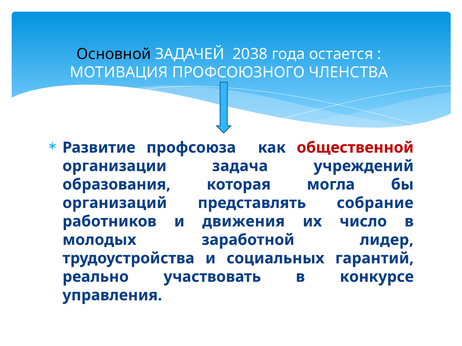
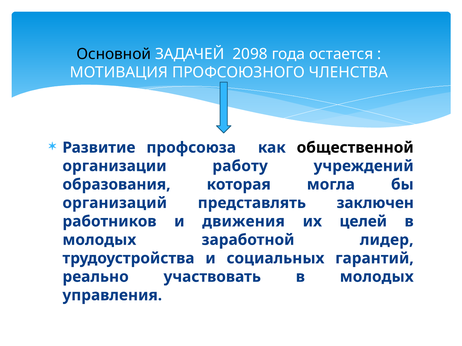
2038: 2038 -> 2098 (250, 54)
общественной colour: red -> black (355, 148)
задача: задача -> работу (240, 166)
собрание: собрание -> заключен (375, 203)
число: число -> целей (363, 222)
участвовать в конкурсе: конкурсе -> молодых (377, 277)
